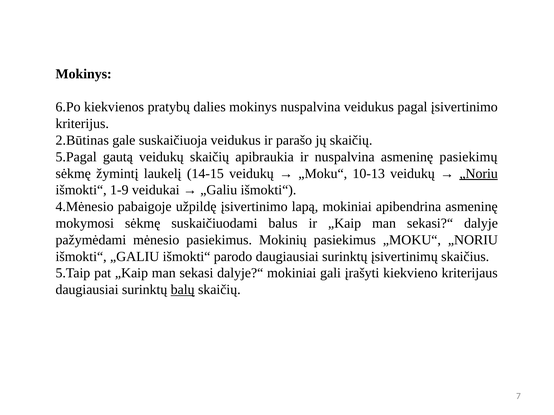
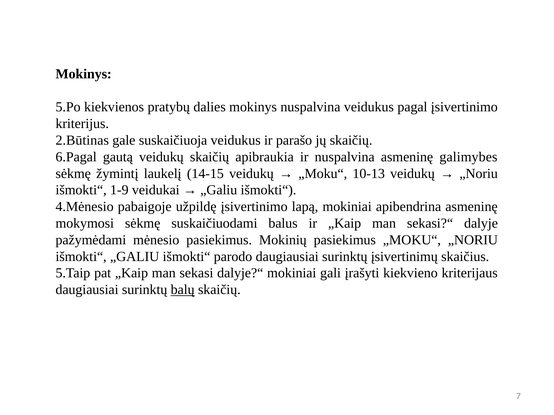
6.Po: 6.Po -> 5.Po (68, 107)
5.Pagal: 5.Pagal -> 6.Pagal (76, 157)
pasiekimų: pasiekimų -> galimybes (468, 157)
„Noriu underline: present -> none (479, 174)
